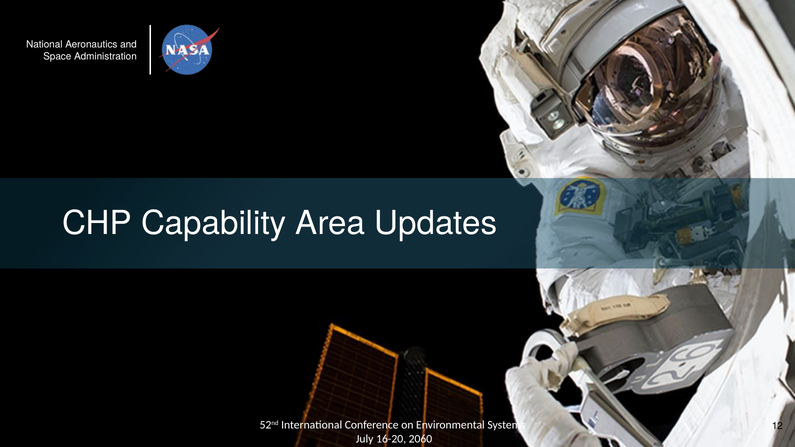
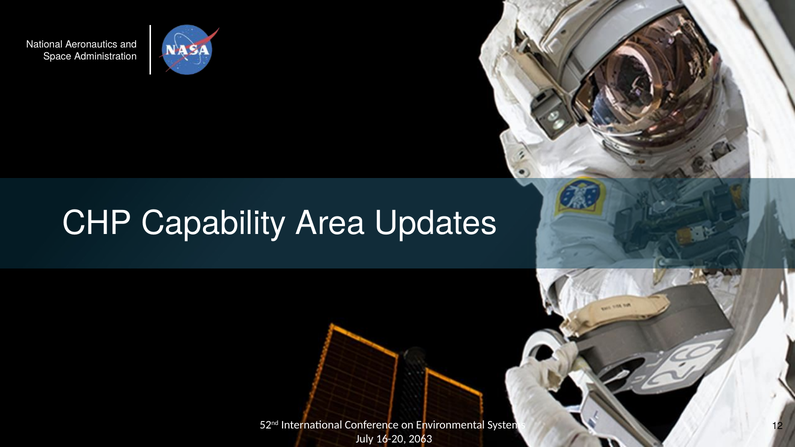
2060: 2060 -> 2063 (420, 439)
